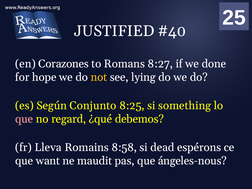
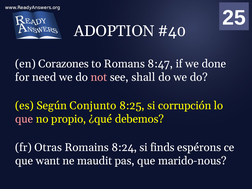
JUSTIFIED: JUSTIFIED -> ADOPTION (114, 31)
8:27: 8:27 -> 8:47 (160, 64)
hope: hope -> need (44, 77)
not colour: yellow -> pink (99, 77)
lying: lying -> shall (143, 77)
something: something -> corrupción (185, 106)
regard: regard -> propio (69, 119)
Lleva: Lleva -> Otras (48, 147)
8:58: 8:58 -> 8:24 (124, 147)
dead: dead -> finds (162, 147)
ángeles-nous: ángeles-nous -> marido-nous (192, 161)
